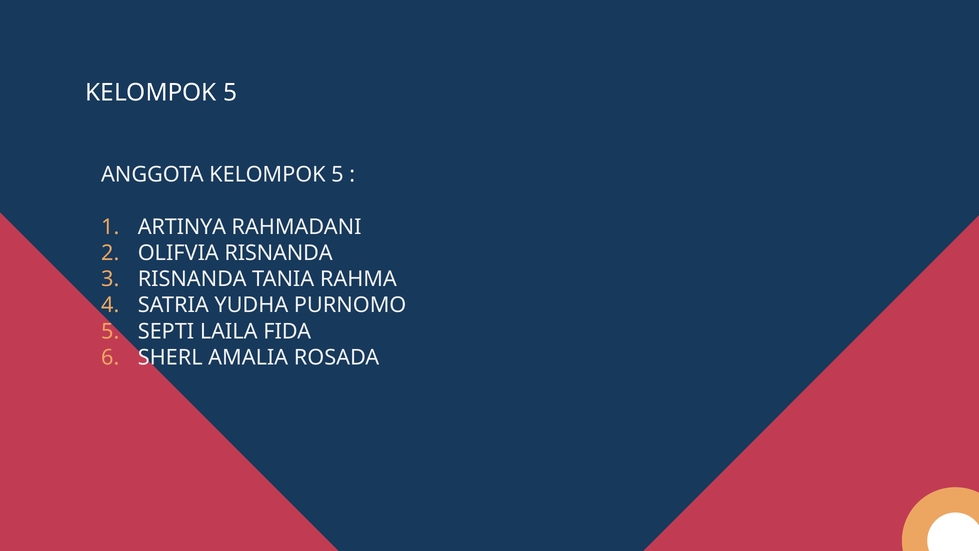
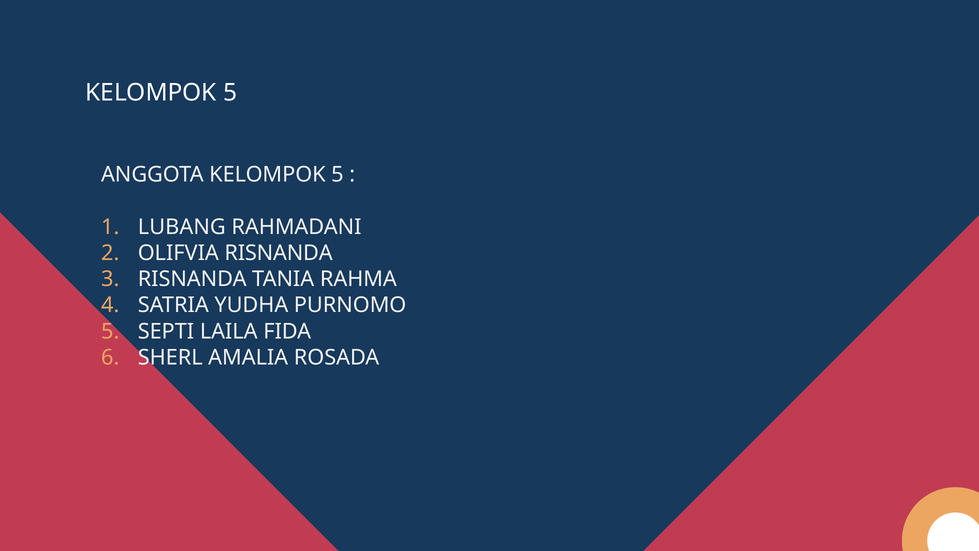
ARTINYA: ARTINYA -> LUBANG (182, 227)
